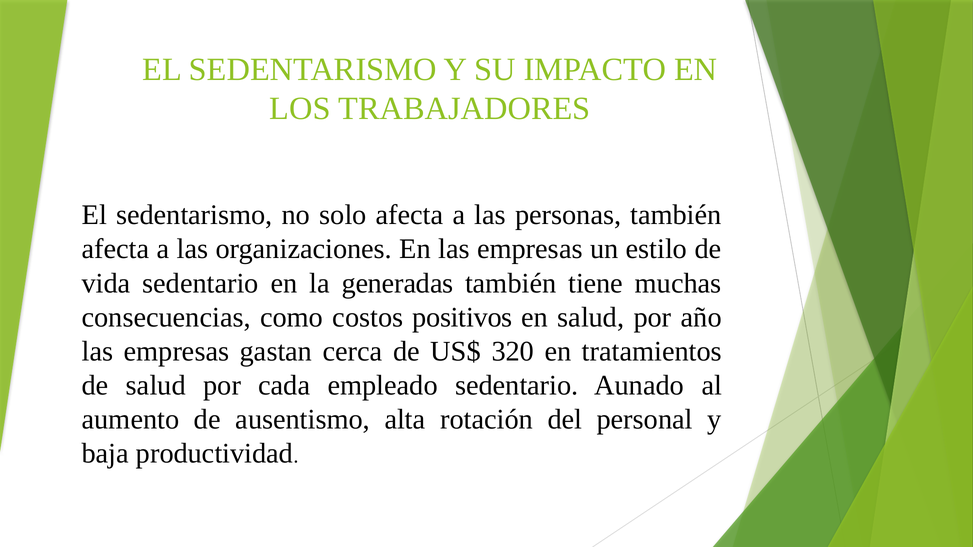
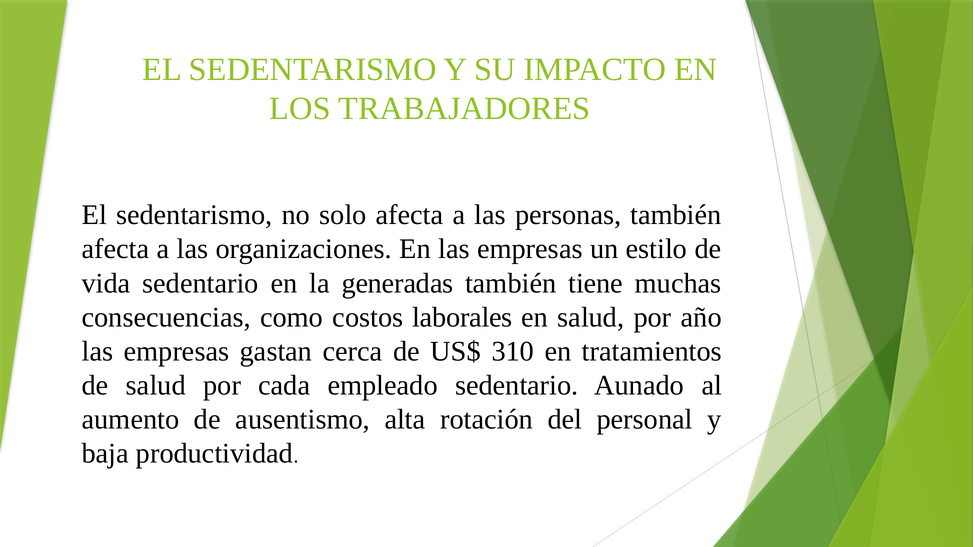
positivos: positivos -> laborales (462, 317)
320: 320 -> 310 (513, 351)
